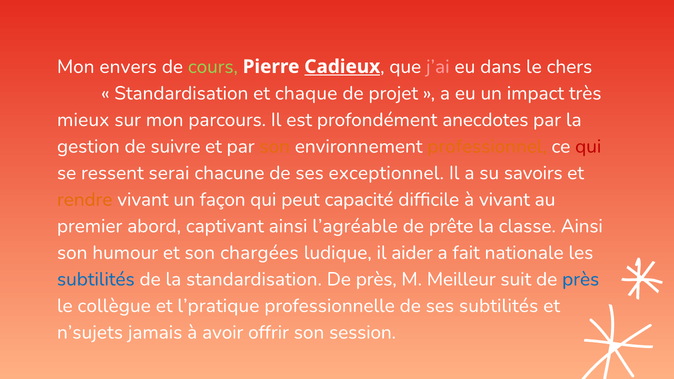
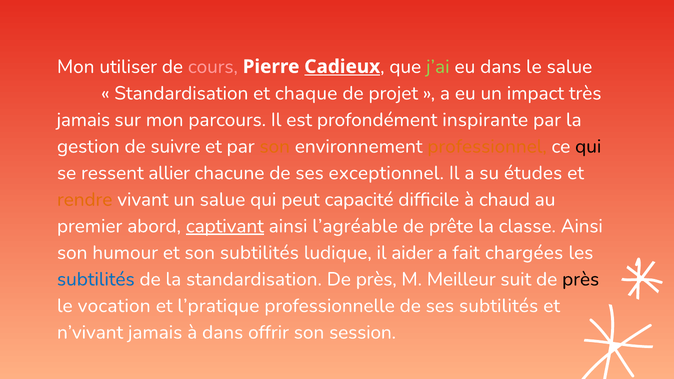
envers: envers -> utiliser (128, 67)
cours colour: light green -> pink (213, 67)
j’ai colour: pink -> light green (438, 67)
le chers: chers -> salue (569, 67)
mieux: mieux -> jamais (83, 120)
anecdotes: anecdotes -> inspirante (485, 120)
qui colour: red -> black (588, 146)
serai: serai -> allier (169, 173)
savoirs: savoirs -> études (533, 173)
un façon: façon -> salue (223, 200)
à vivant: vivant -> chaud (504, 200)
captivant underline: none -> present (225, 226)
son chargées: chargées -> subtilités (259, 253)
nationale: nationale -> chargées (524, 253)
près colour: blue -> black (581, 279)
collègue: collègue -> vocation (114, 306)
n’sujets: n’sujets -> n’vivant (90, 332)
à avoir: avoir -> dans (223, 332)
